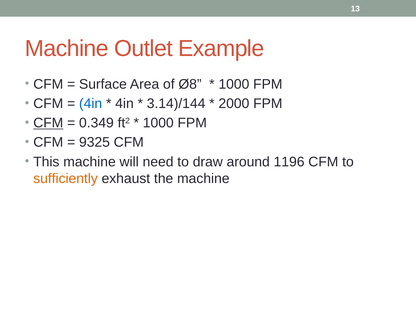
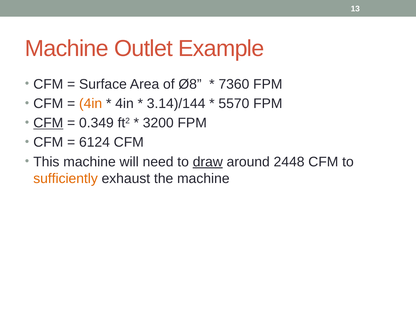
1000: 1000 -> 7360 (234, 84)
4in colour: blue -> orange (91, 104)
2000: 2000 -> 5570 (234, 104)
1000: 1000 -> 3200 (158, 123)
9325: 9325 -> 6124 (94, 142)
draw underline: none -> present (208, 162)
1196: 1196 -> 2448 (289, 162)
